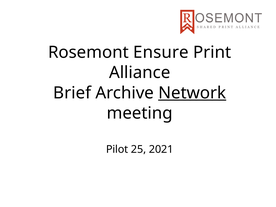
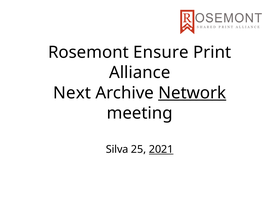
Brief: Brief -> Next (72, 93)
Pilot: Pilot -> Silva (117, 149)
2021 underline: none -> present (161, 149)
